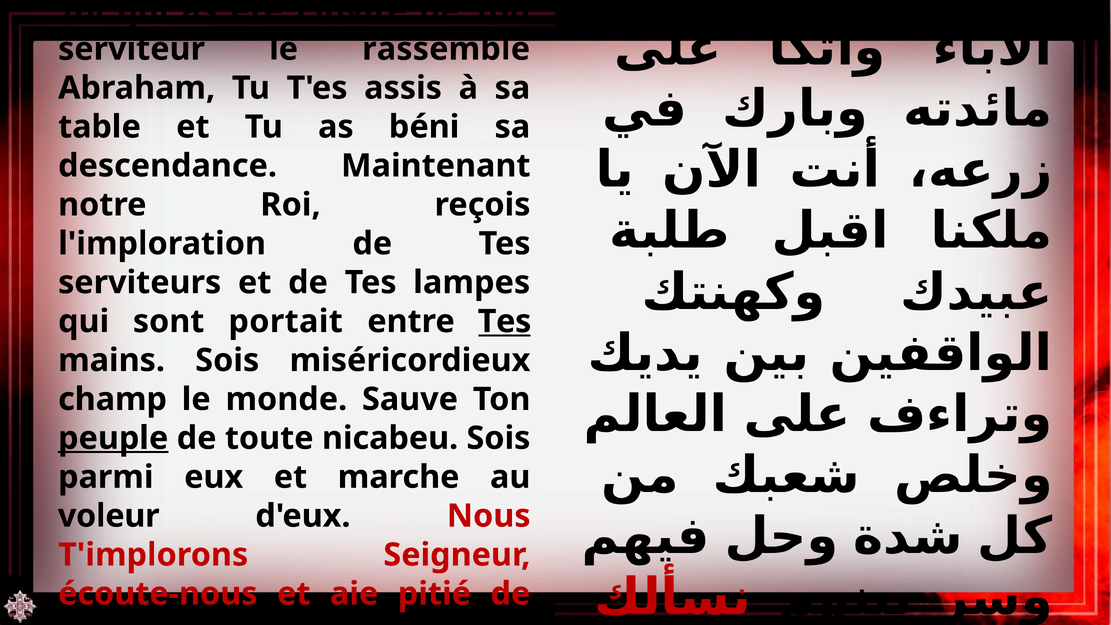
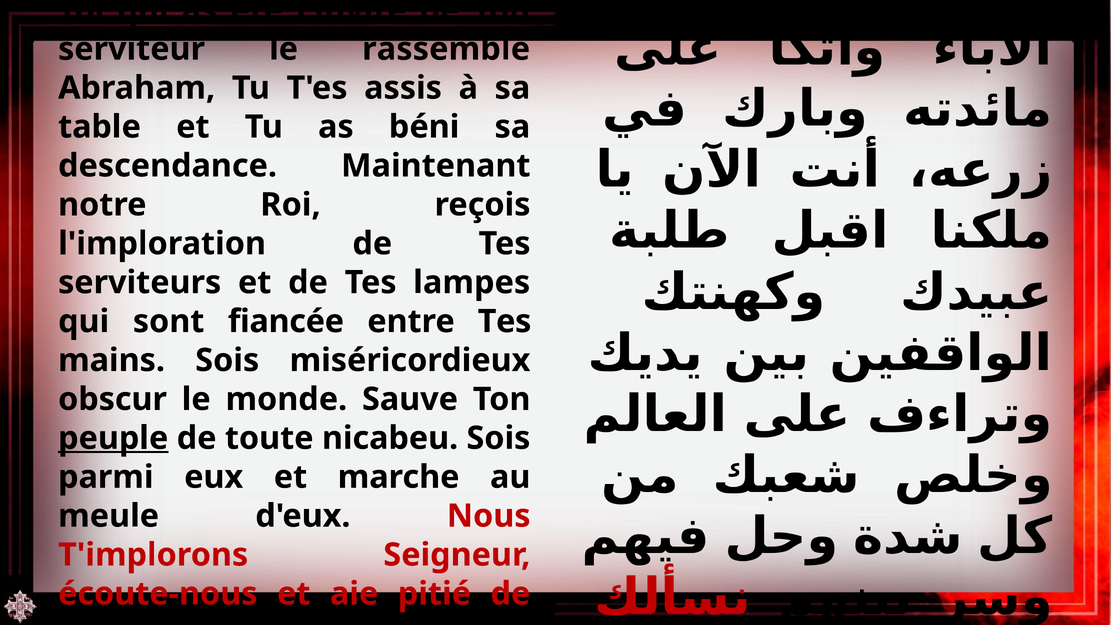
portait: portait -> fiancée (286, 321)
Tes underline: present -> none (505, 321)
champ: champ -> obscur (113, 399)
voleur: voleur -> meule (109, 516)
